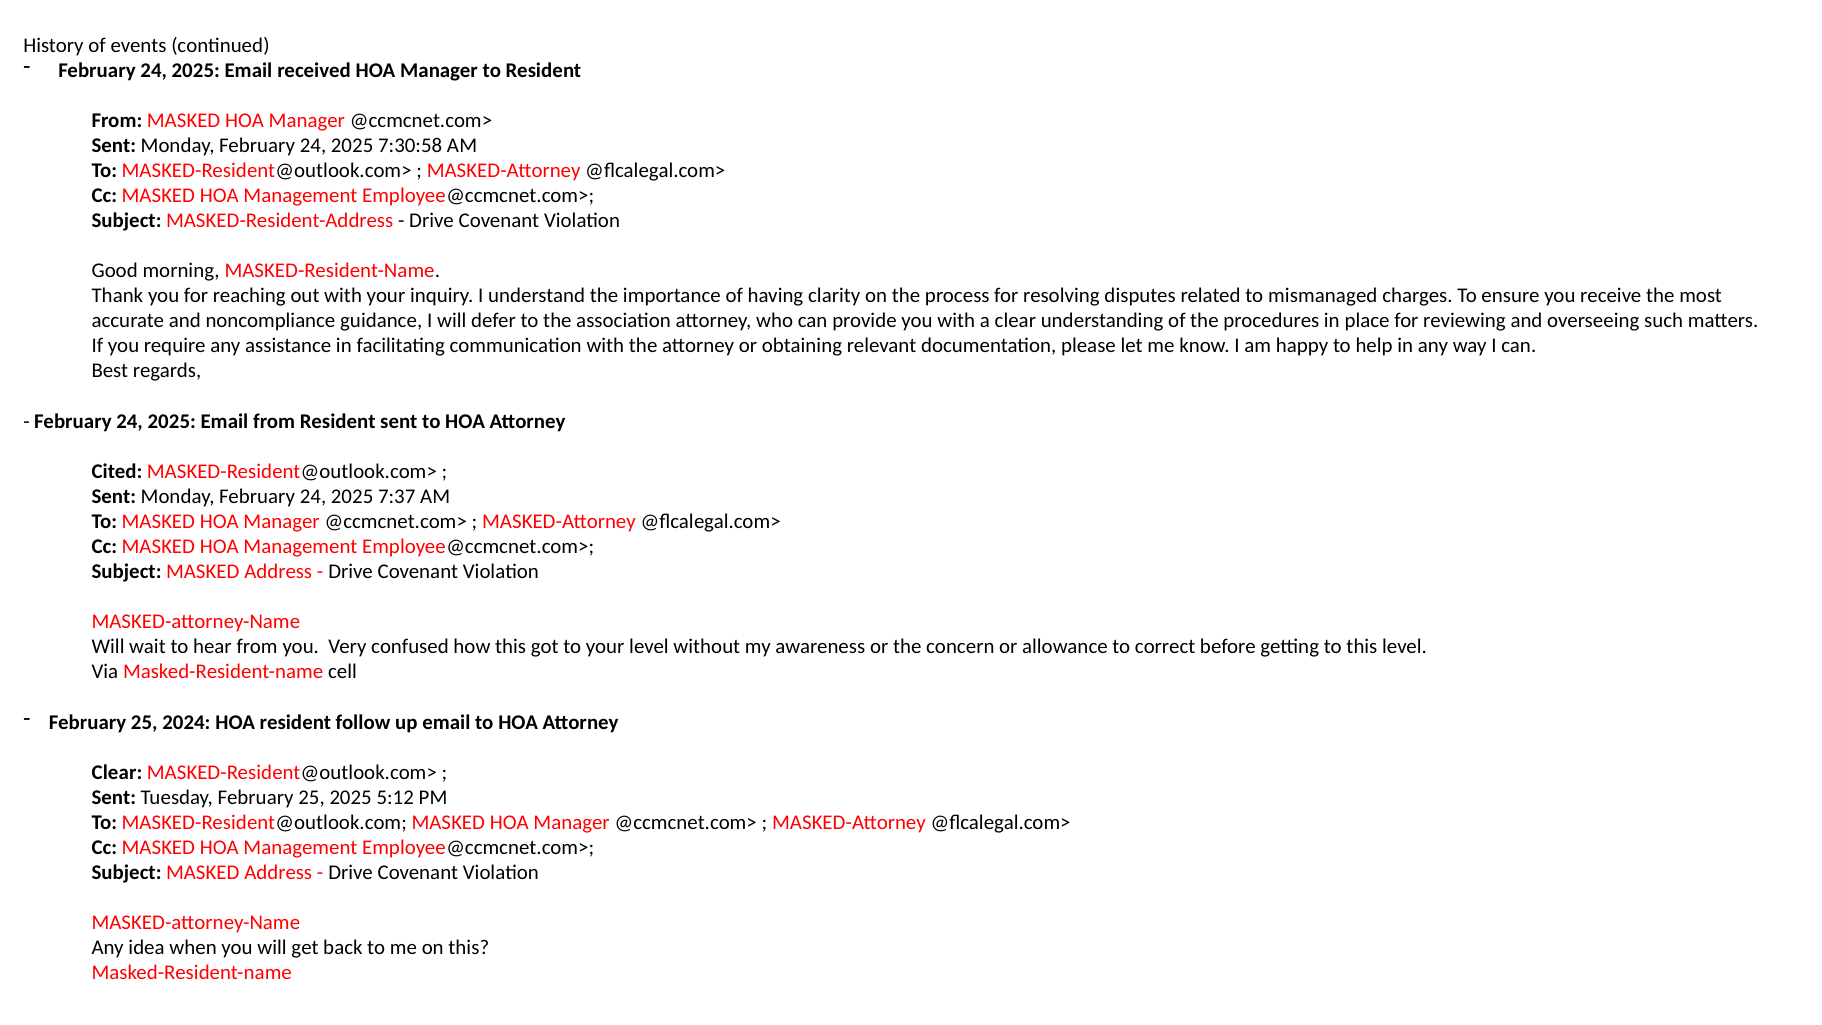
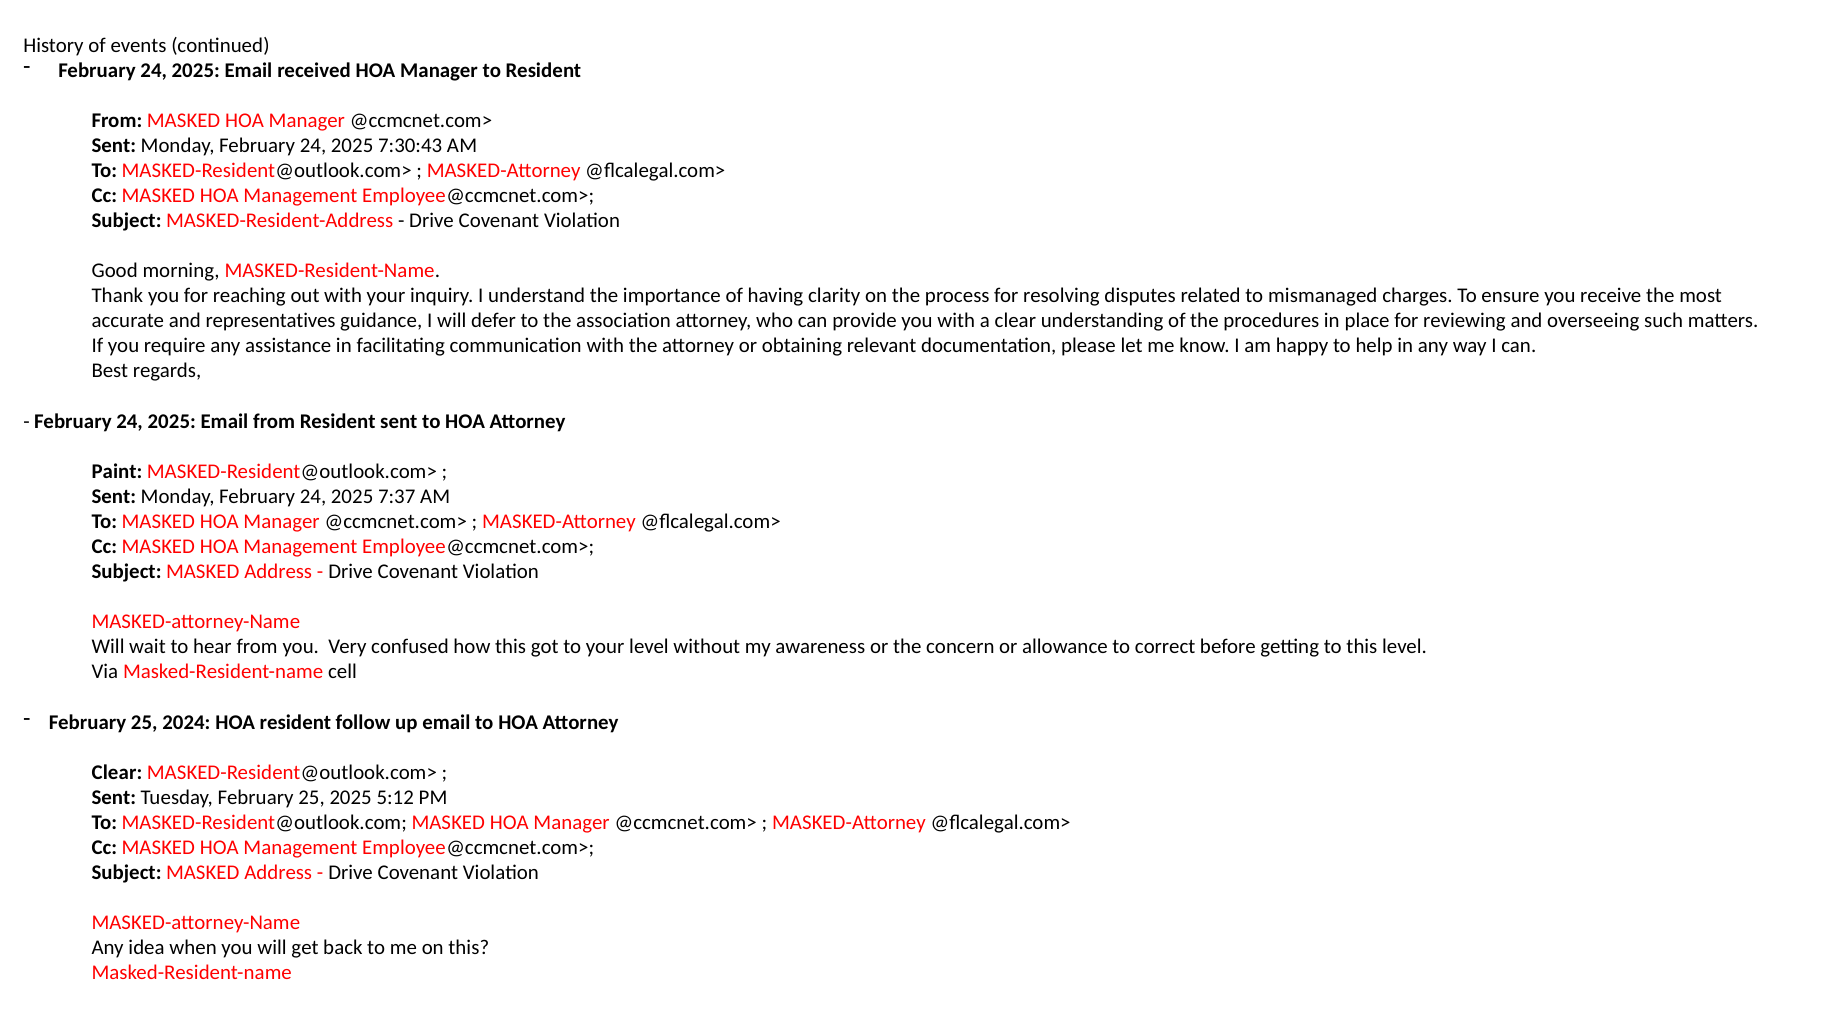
7:30:58: 7:30:58 -> 7:30:43 (410, 145)
noncompliance: noncompliance -> representatives (271, 321)
Cited: Cited -> Paint (117, 471)
